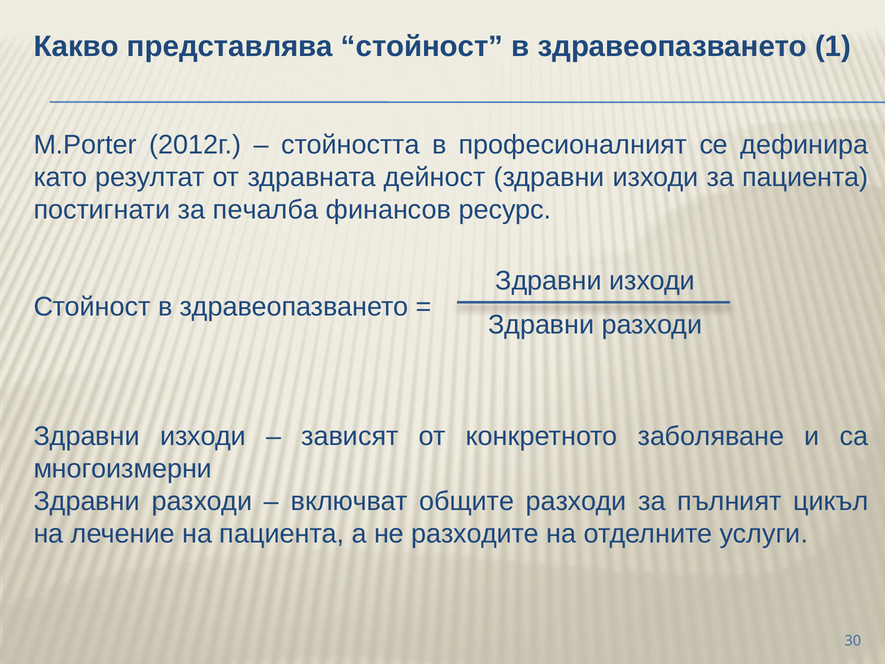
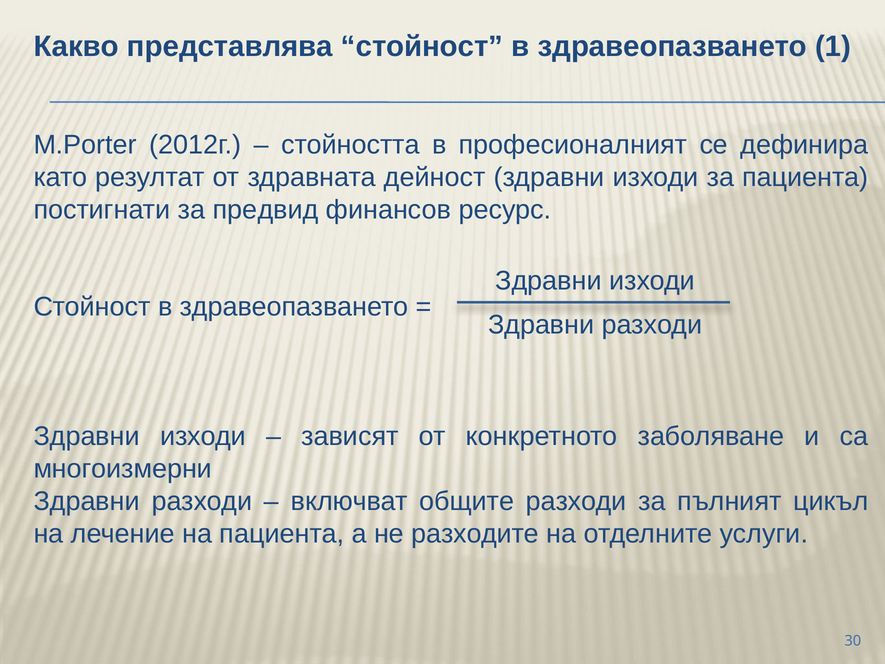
печалба: печалба -> предвид (266, 210)
